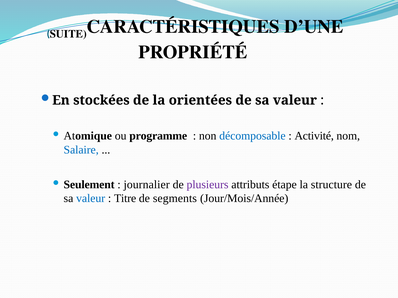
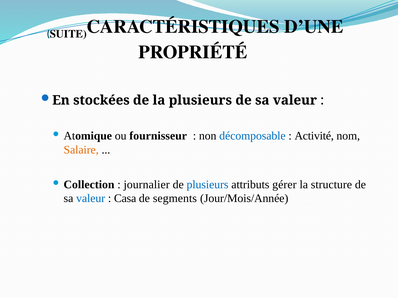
la orientées: orientées -> plusieurs (200, 100)
programme: programme -> fournisseur (158, 136)
Salaire colour: blue -> orange (81, 150)
Seulement: Seulement -> Collection (89, 185)
plusieurs colour: purple -> blue (208, 185)
étape: étape -> gérer (284, 185)
Titre: Titre -> Casa (125, 199)
